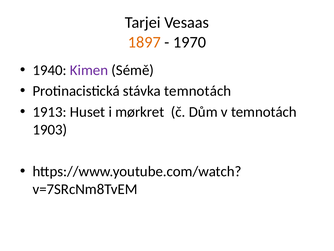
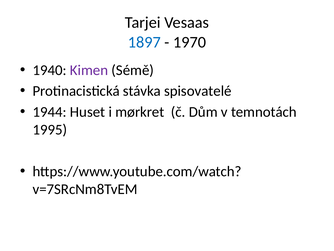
1897 colour: orange -> blue (144, 42)
stávka temnotách: temnotách -> spisovatelé (198, 91)
1913: 1913 -> 1944 (50, 112)
1903: 1903 -> 1995 (50, 129)
